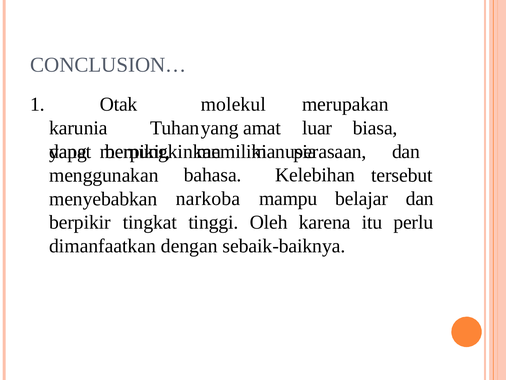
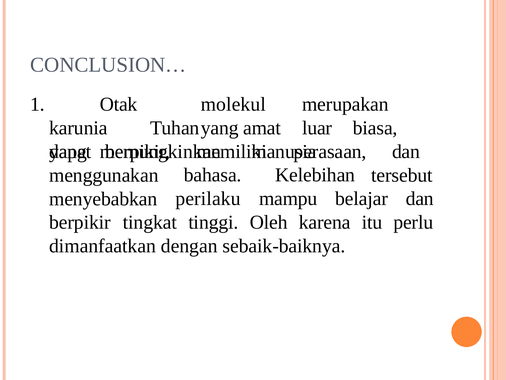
narkoba: narkoba -> perilaku (208, 199)
